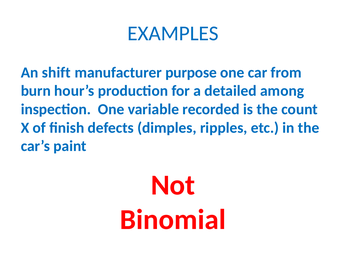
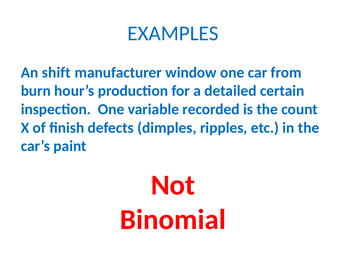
purpose: purpose -> window (191, 73)
among: among -> certain (282, 91)
